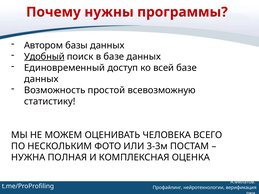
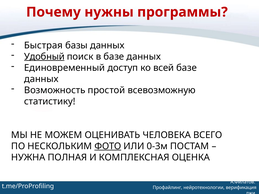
Автором: Автором -> Быстрая (43, 45)
ФОТО underline: none -> present (108, 146)
3-3м: 3-3м -> 0-3м (157, 146)
